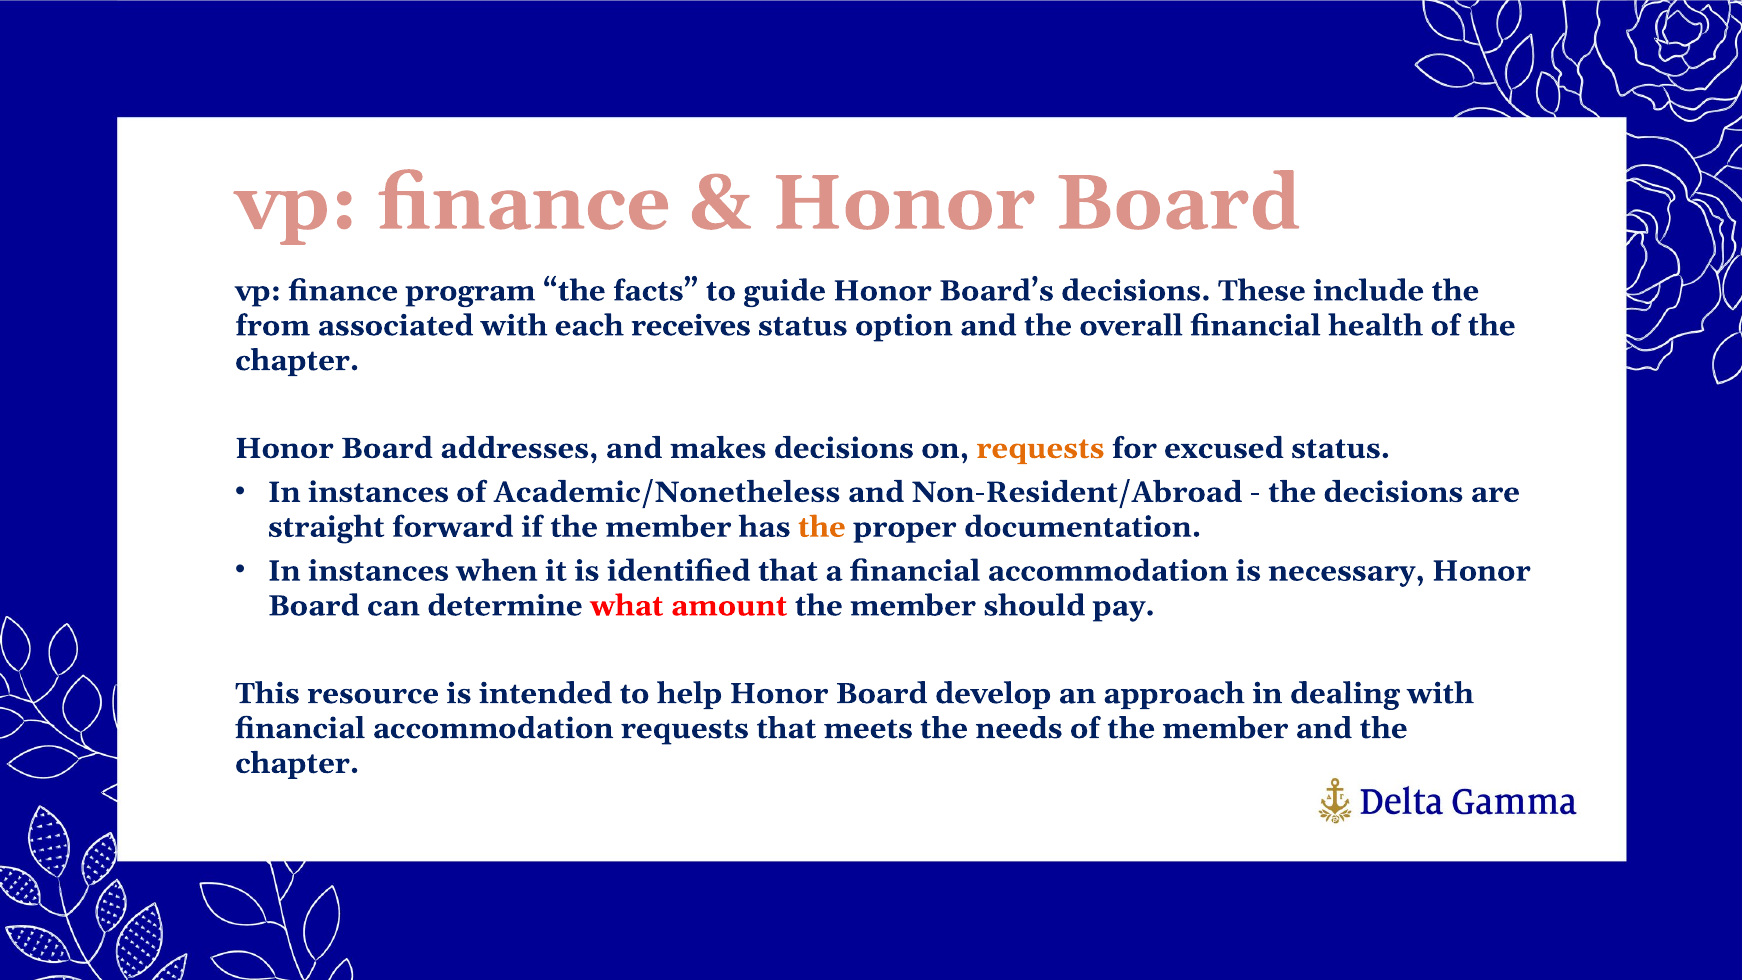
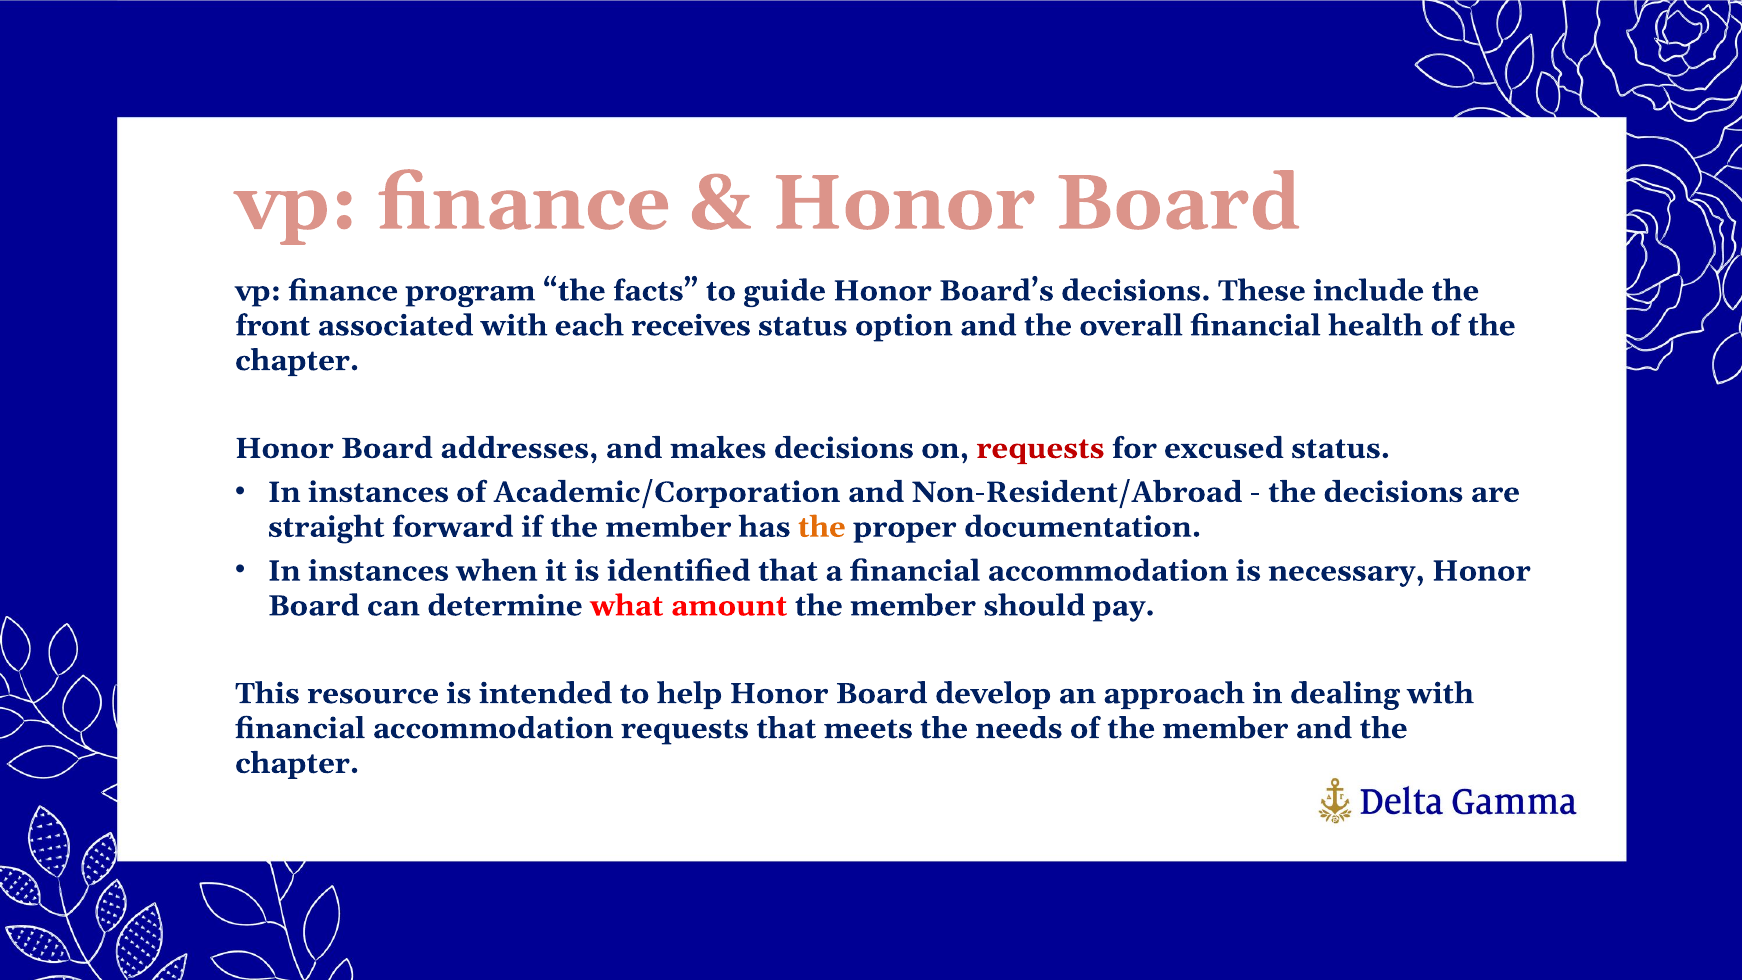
from: from -> front (273, 326)
requests colour: orange -> red (1040, 448)
Academic/Nonetheless: Academic/Nonetheless -> Academic/Corporation (667, 492)
